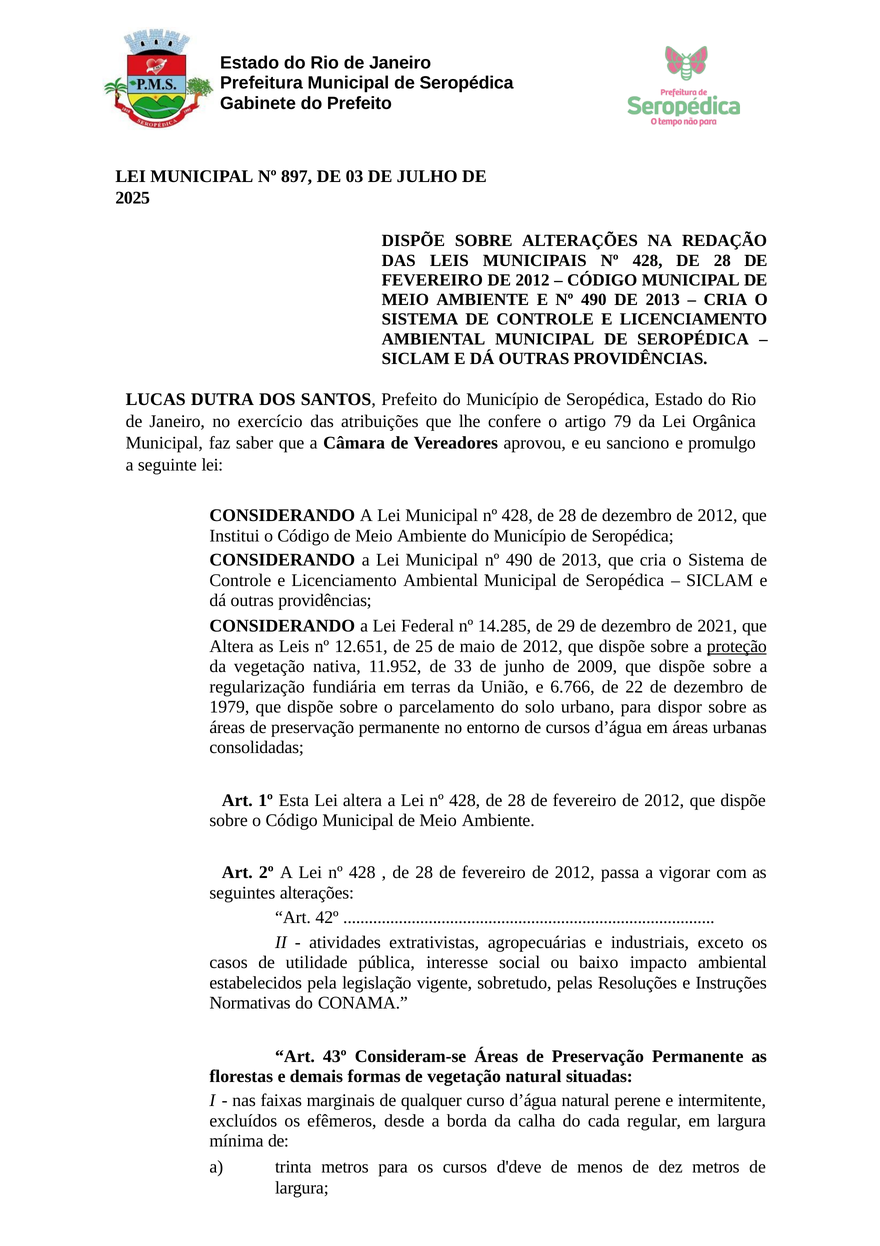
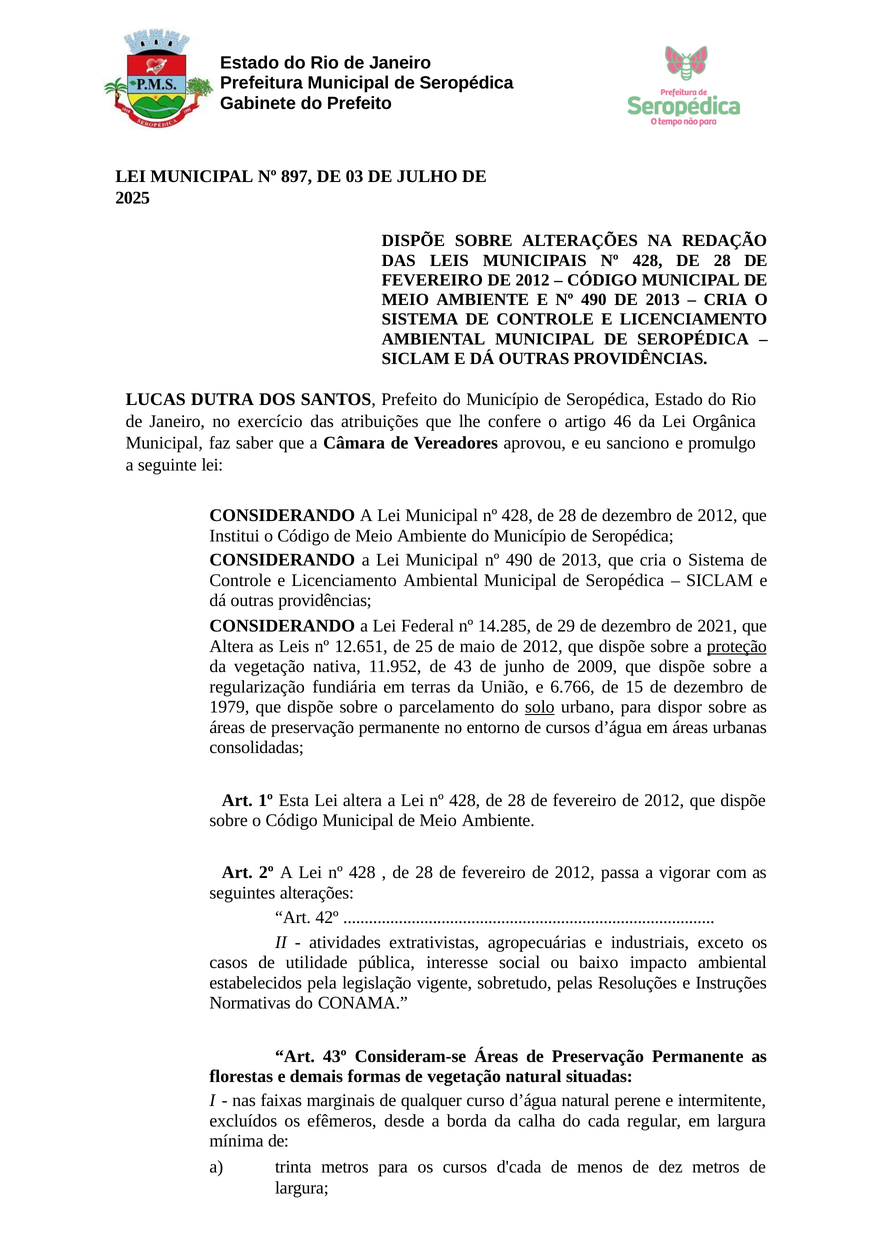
79: 79 -> 46 (622, 421)
33: 33 -> 43 (463, 666)
22: 22 -> 15 (634, 686)
solo underline: none -> present (540, 707)
d'deve: d'deve -> d'cada (519, 1166)
